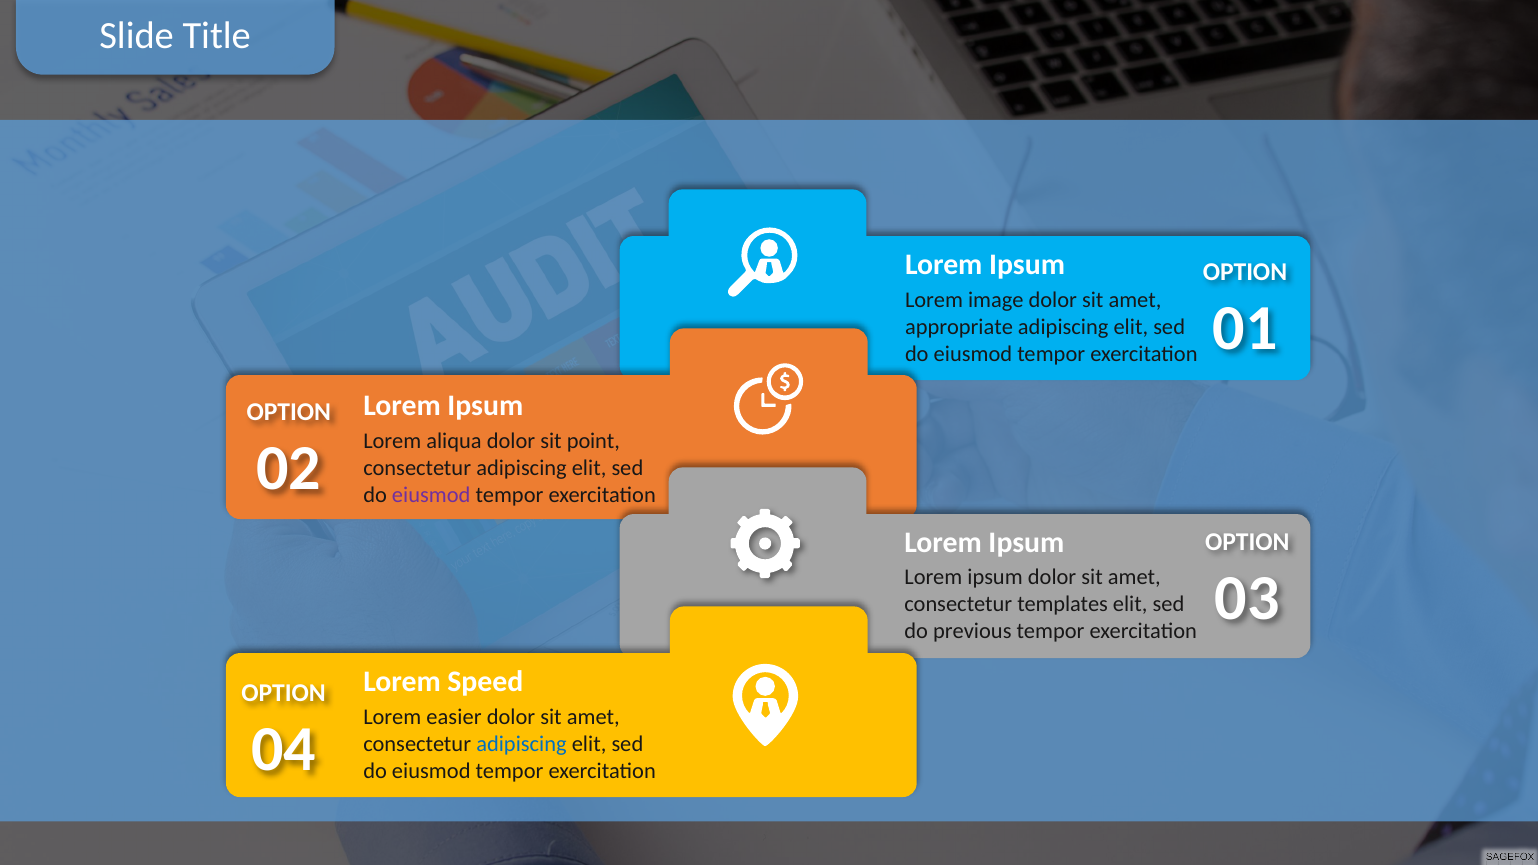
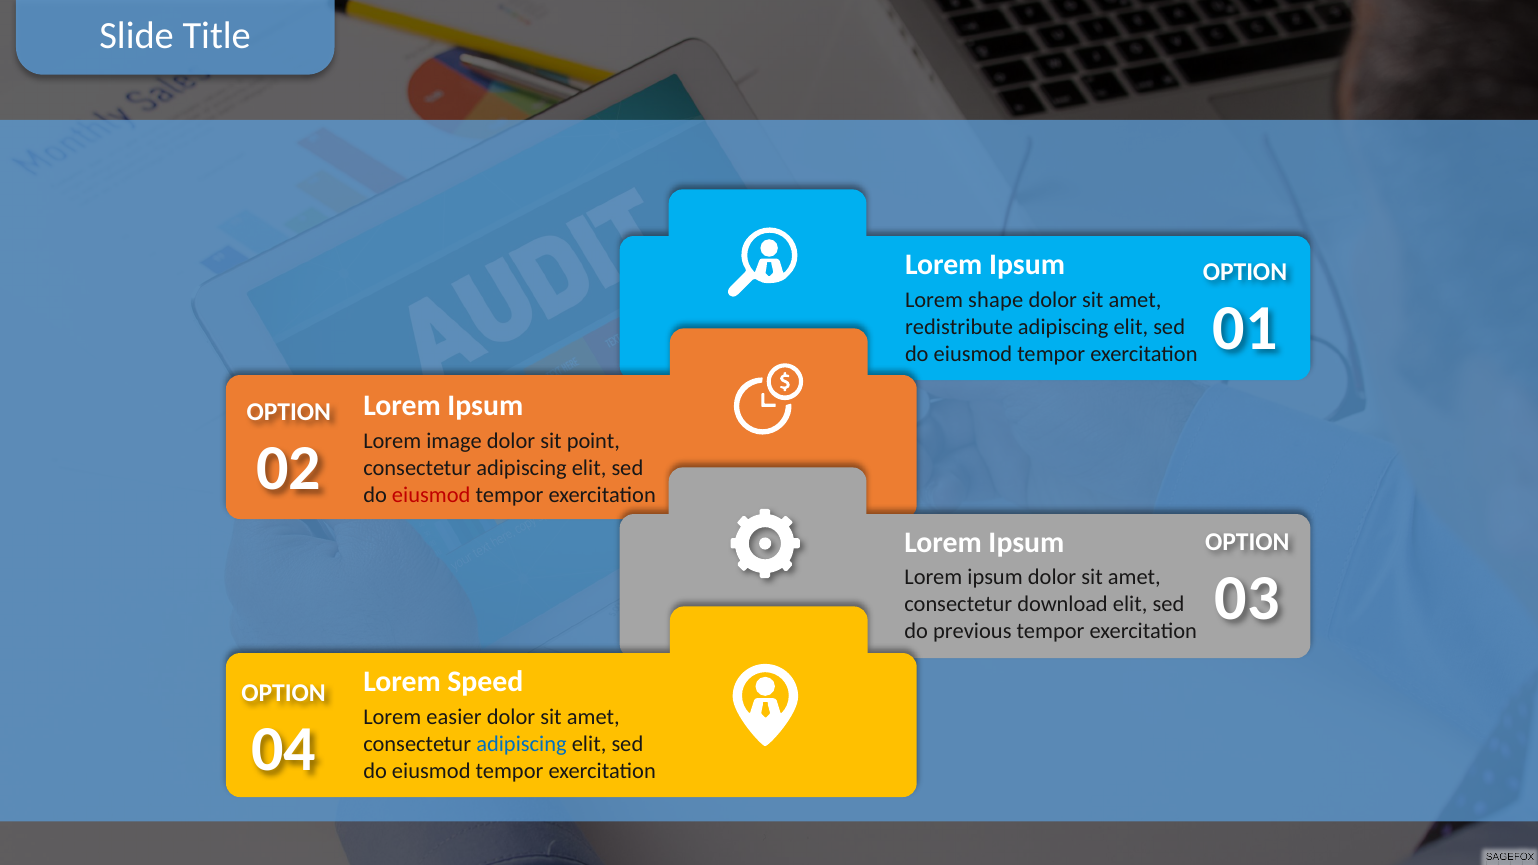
image: image -> shape (996, 300)
appropriate: appropriate -> redistribute (959, 327)
aliqua: aliqua -> image (454, 441)
eiusmod colour: purple -> red (431, 495)
templates: templates -> download (1063, 605)
